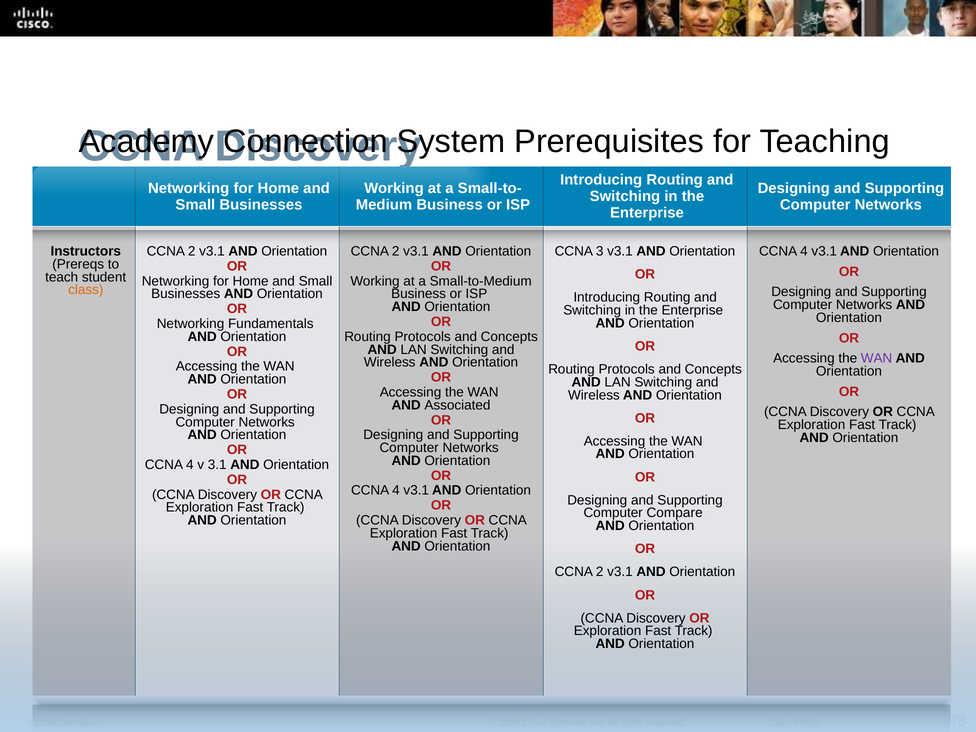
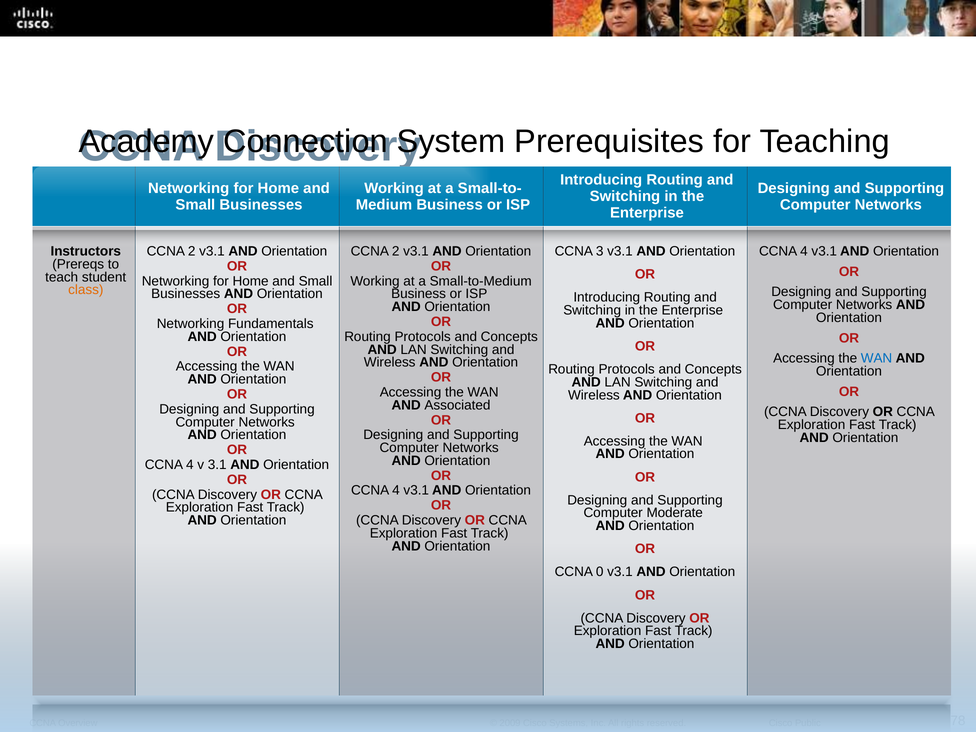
WAN colour: purple -> blue (877, 358)
Compare: Compare -> Moderate (675, 513)
2: 2 -> 0 (600, 572)
